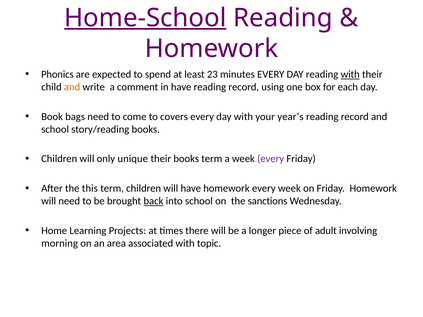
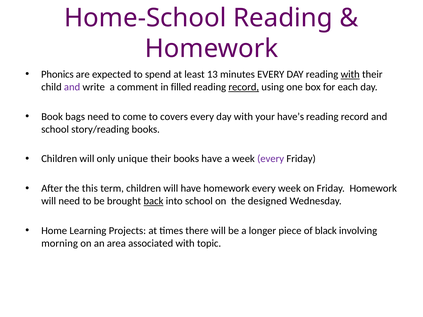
Home-School underline: present -> none (145, 18)
23: 23 -> 13 (212, 74)
and colour: orange -> purple (72, 87)
in have: have -> filled (181, 87)
record underline: none -> present (244, 87)
year’s: year’s -> have’s (291, 117)
books term: term -> have (212, 159)
sanctions: sanctions -> designed (267, 201)
adult: adult -> black (326, 231)
